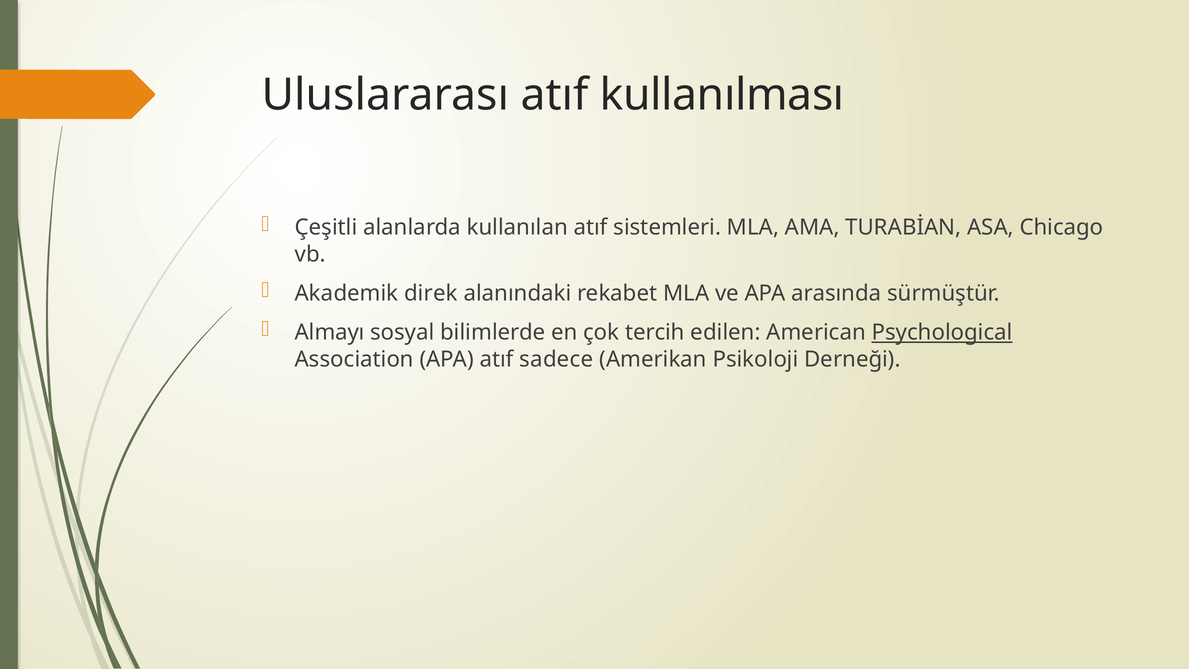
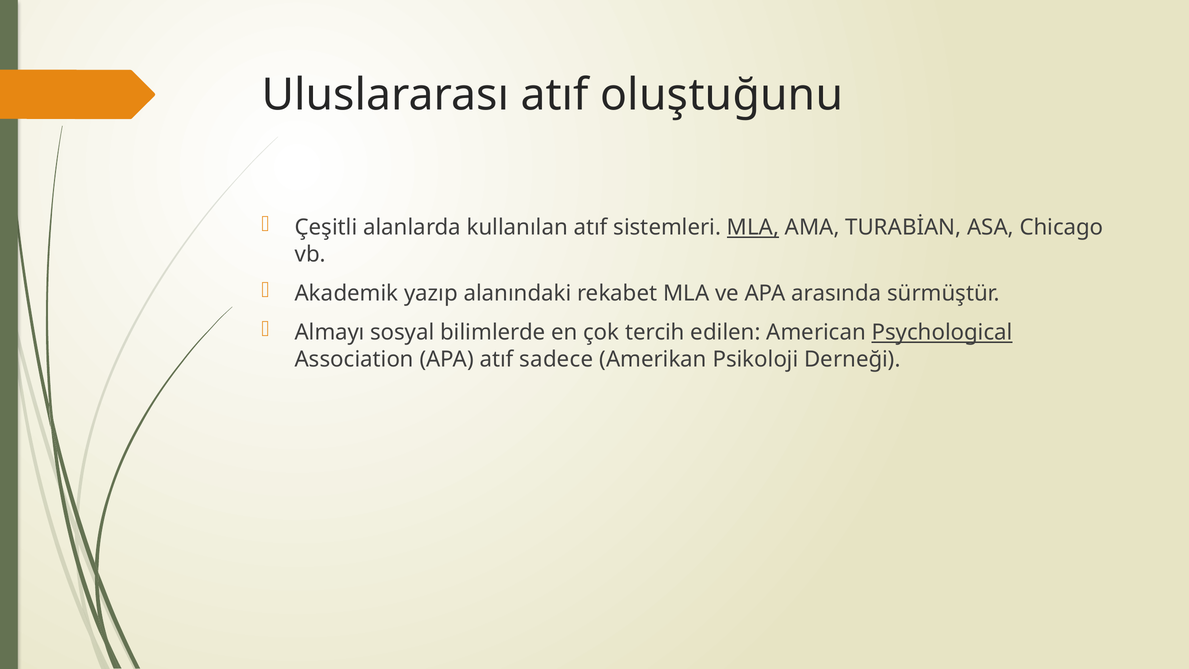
kullanılması: kullanılması -> oluştuğunu (722, 95)
MLA underline: none -> present (753, 227)
direk: direk -> yazıp (431, 293)
